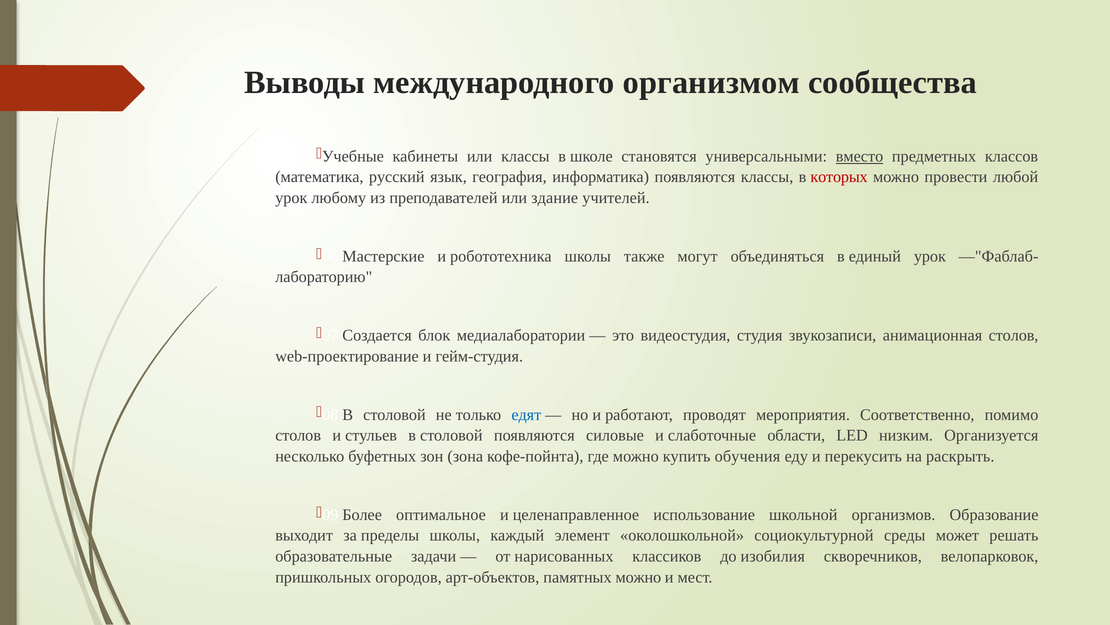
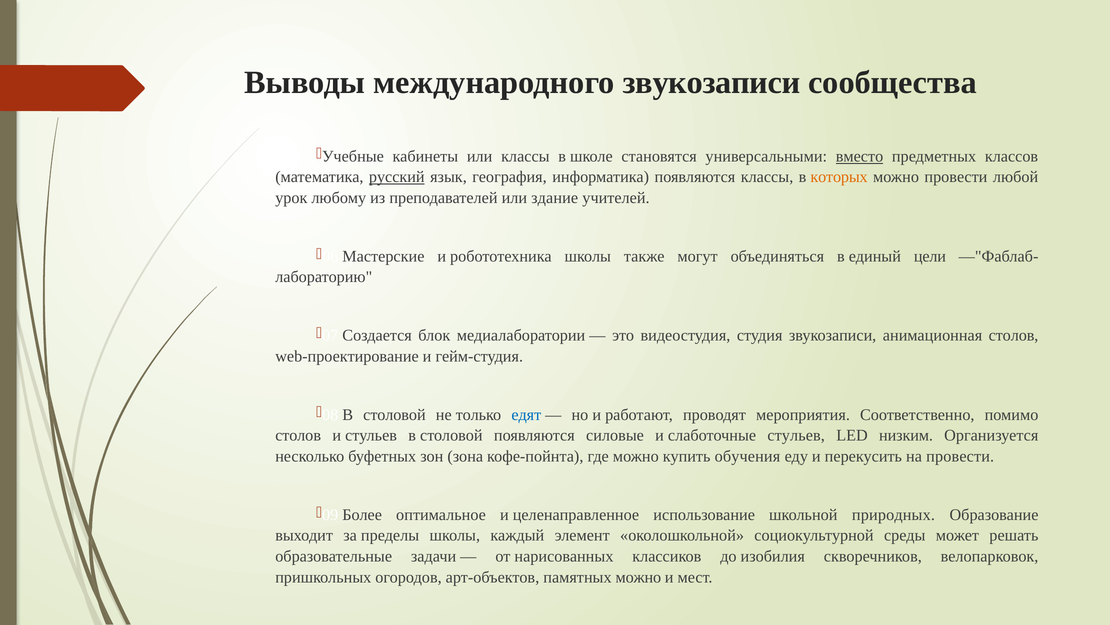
международного организмом: организмом -> звукозаписи (712, 83)
русский underline: none -> present (397, 177)
которых colour: red -> orange (839, 177)
единый урок: урок -> цели (930, 256)
слаботочные области: области -> стульев (796, 435)
на раскрыть: раскрыть -> провести (960, 456)
организмов: организмов -> природных (893, 514)
